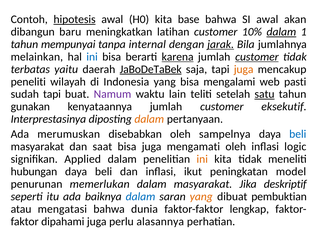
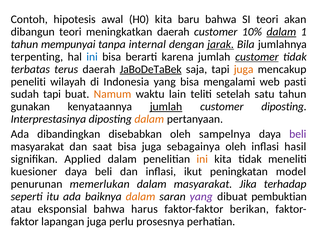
hipotesis underline: present -> none (75, 19)
base: base -> baru (189, 19)
SI awal: awal -> teori (267, 19)
dibangun baru: baru -> teori (70, 32)
meningkatkan latihan: latihan -> daerah (173, 32)
melainkan: melainkan -> terpenting (37, 57)
karena underline: present -> none (178, 57)
yaitu: yaitu -> terus (66, 69)
Namum colour: purple -> orange (112, 94)
satu underline: present -> none (265, 94)
jumlah underline: none -> present (166, 107)
customer eksekutif: eksekutif -> diposting (284, 107)
merumuskan: merumuskan -> dibandingkan (69, 134)
beli colour: blue -> purple (298, 134)
mengamati: mengamati -> sebagainya (193, 147)
logic: logic -> hasil (295, 147)
hubungan: hubungan -> kuesioner (34, 172)
deskriptif: deskriptif -> terhadap (285, 184)
dalam colour: blue -> orange (140, 197)
yang colour: orange -> purple (201, 197)
mengatasi: mengatasi -> eksponsial (62, 209)
dunia: dunia -> harus (144, 209)
lengkap: lengkap -> berikan (249, 209)
dipahami: dipahami -> lapangan (63, 221)
alasannya: alasannya -> prosesnya (160, 221)
